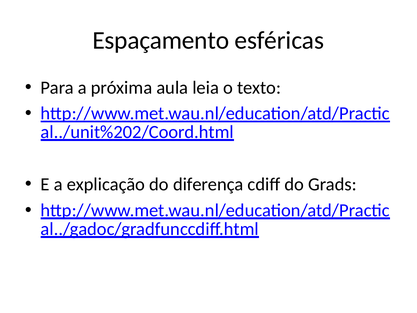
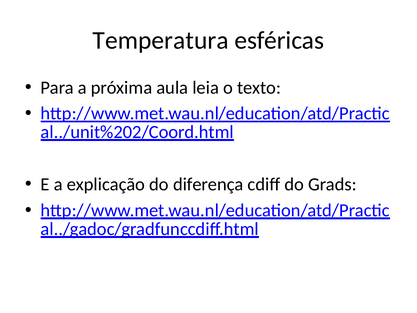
Espaçamento: Espaçamento -> Temperatura (161, 40)
